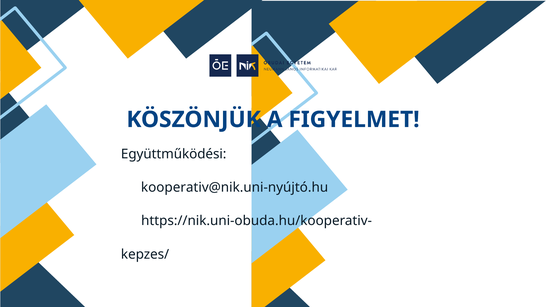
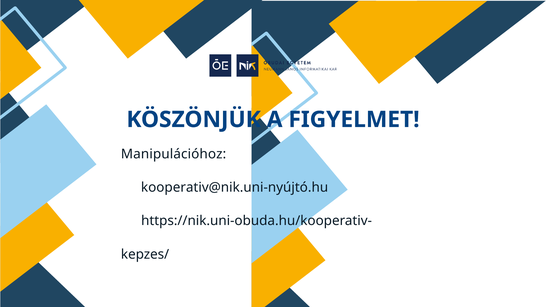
Együttműködési: Együttműködési -> Manipulációhoz (174, 154)
